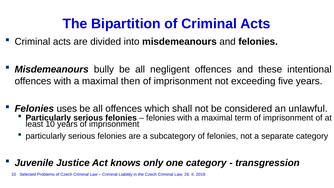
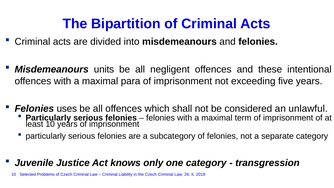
bully: bully -> units (104, 69)
then: then -> para (131, 81)
